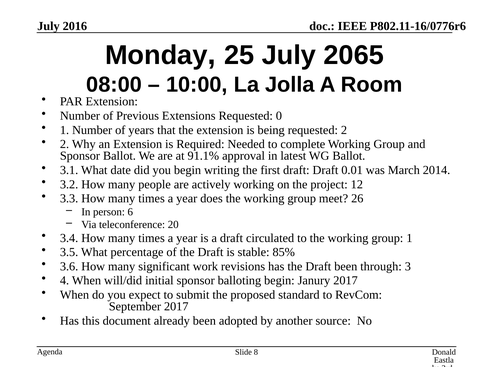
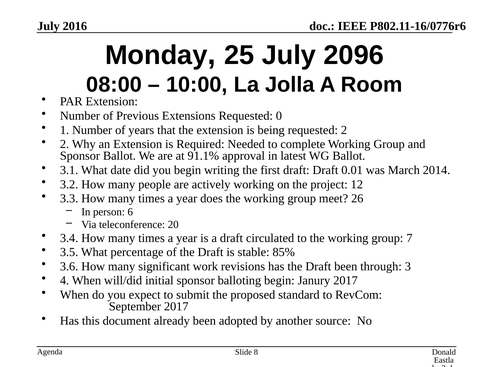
2065: 2065 -> 2096 (354, 55)
group 1: 1 -> 7 (409, 238)
